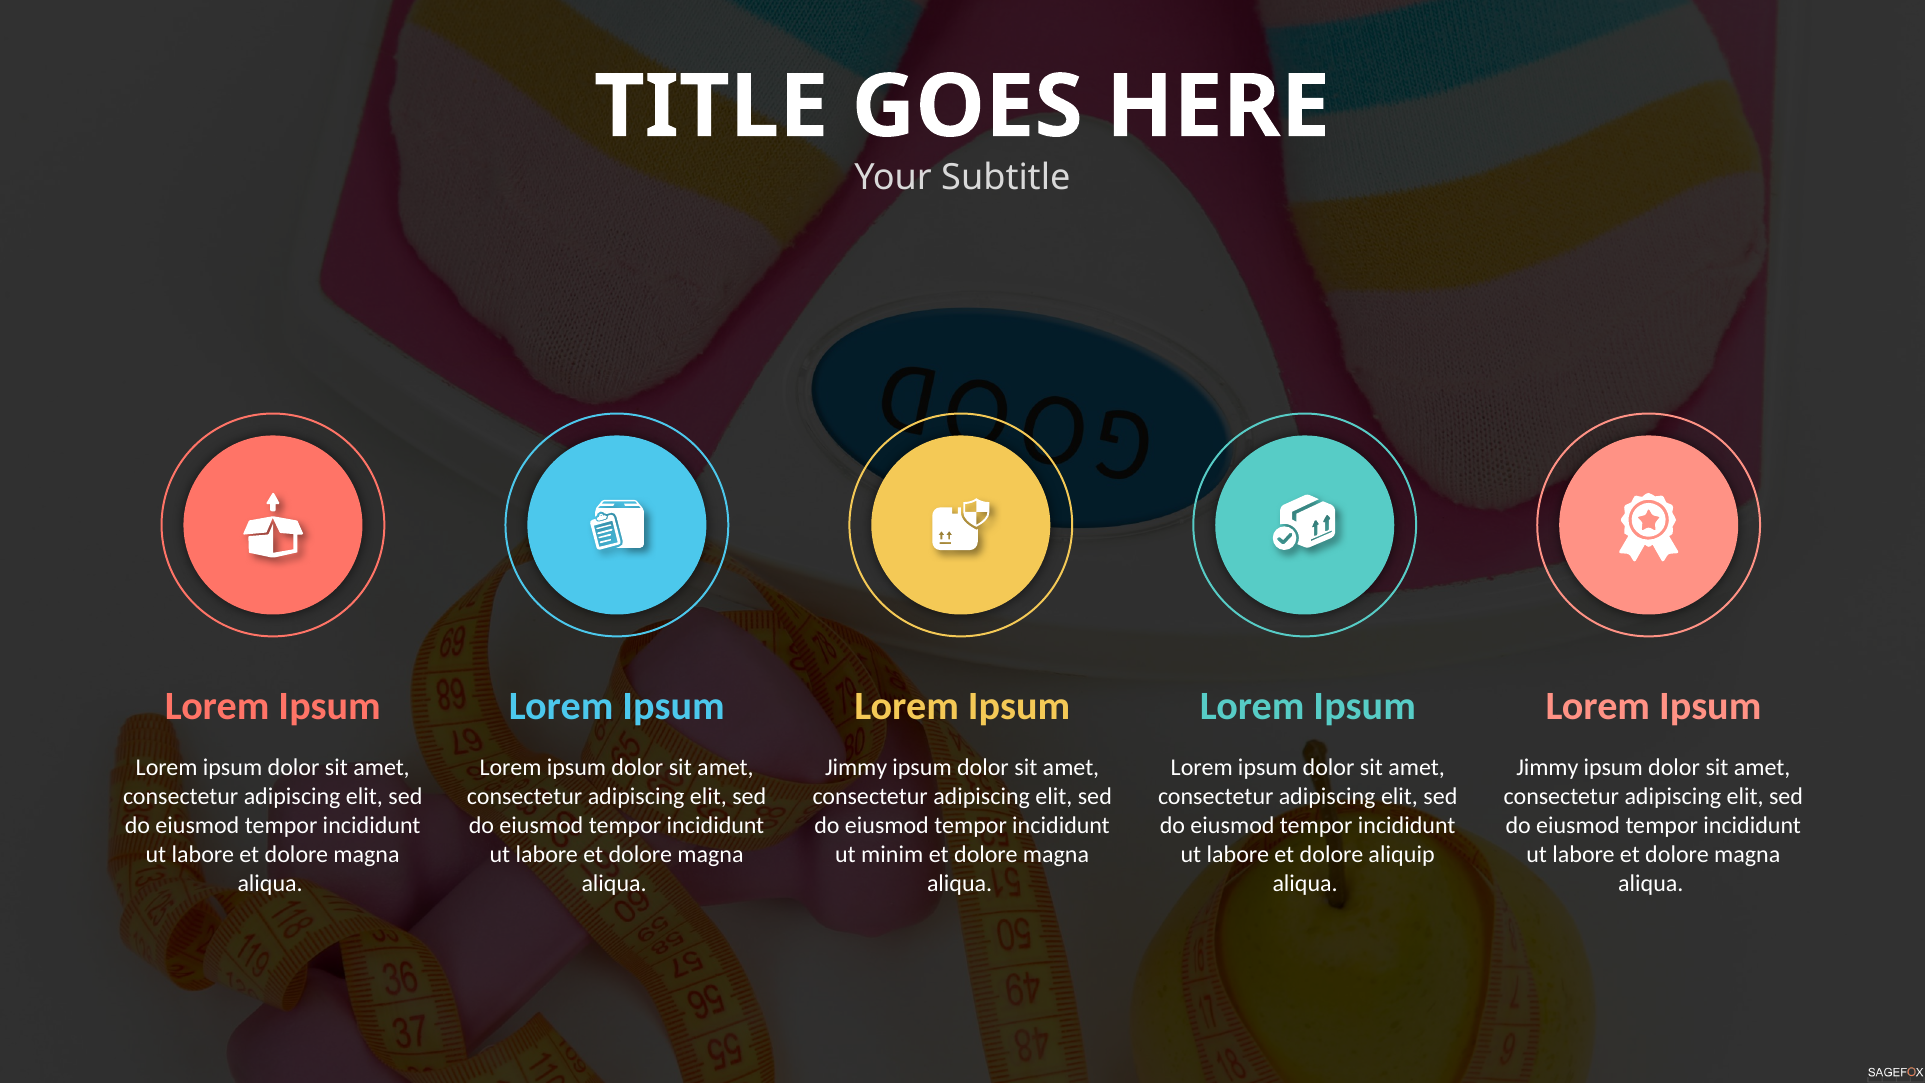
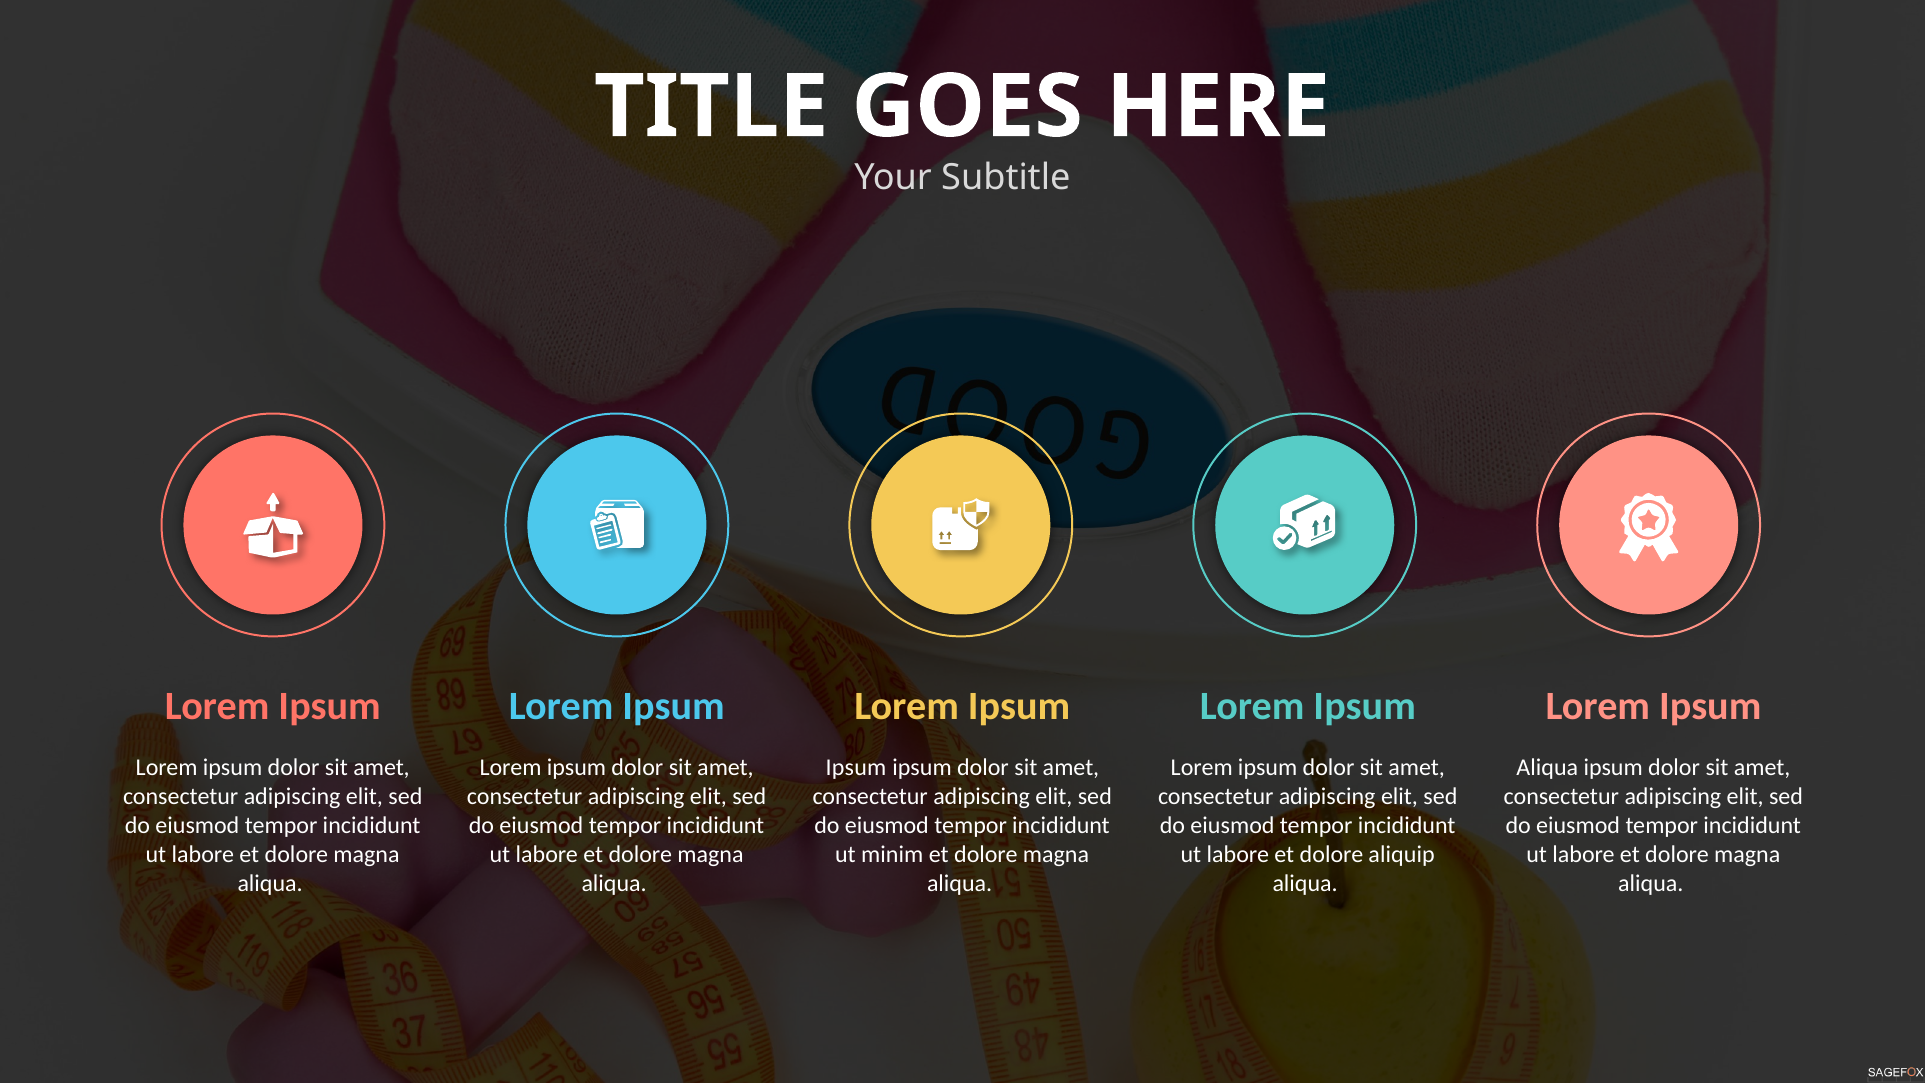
Jimmy: Jimmy -> Ipsum (856, 767)
Jimmy: Jimmy -> Aliqua (1547, 767)
